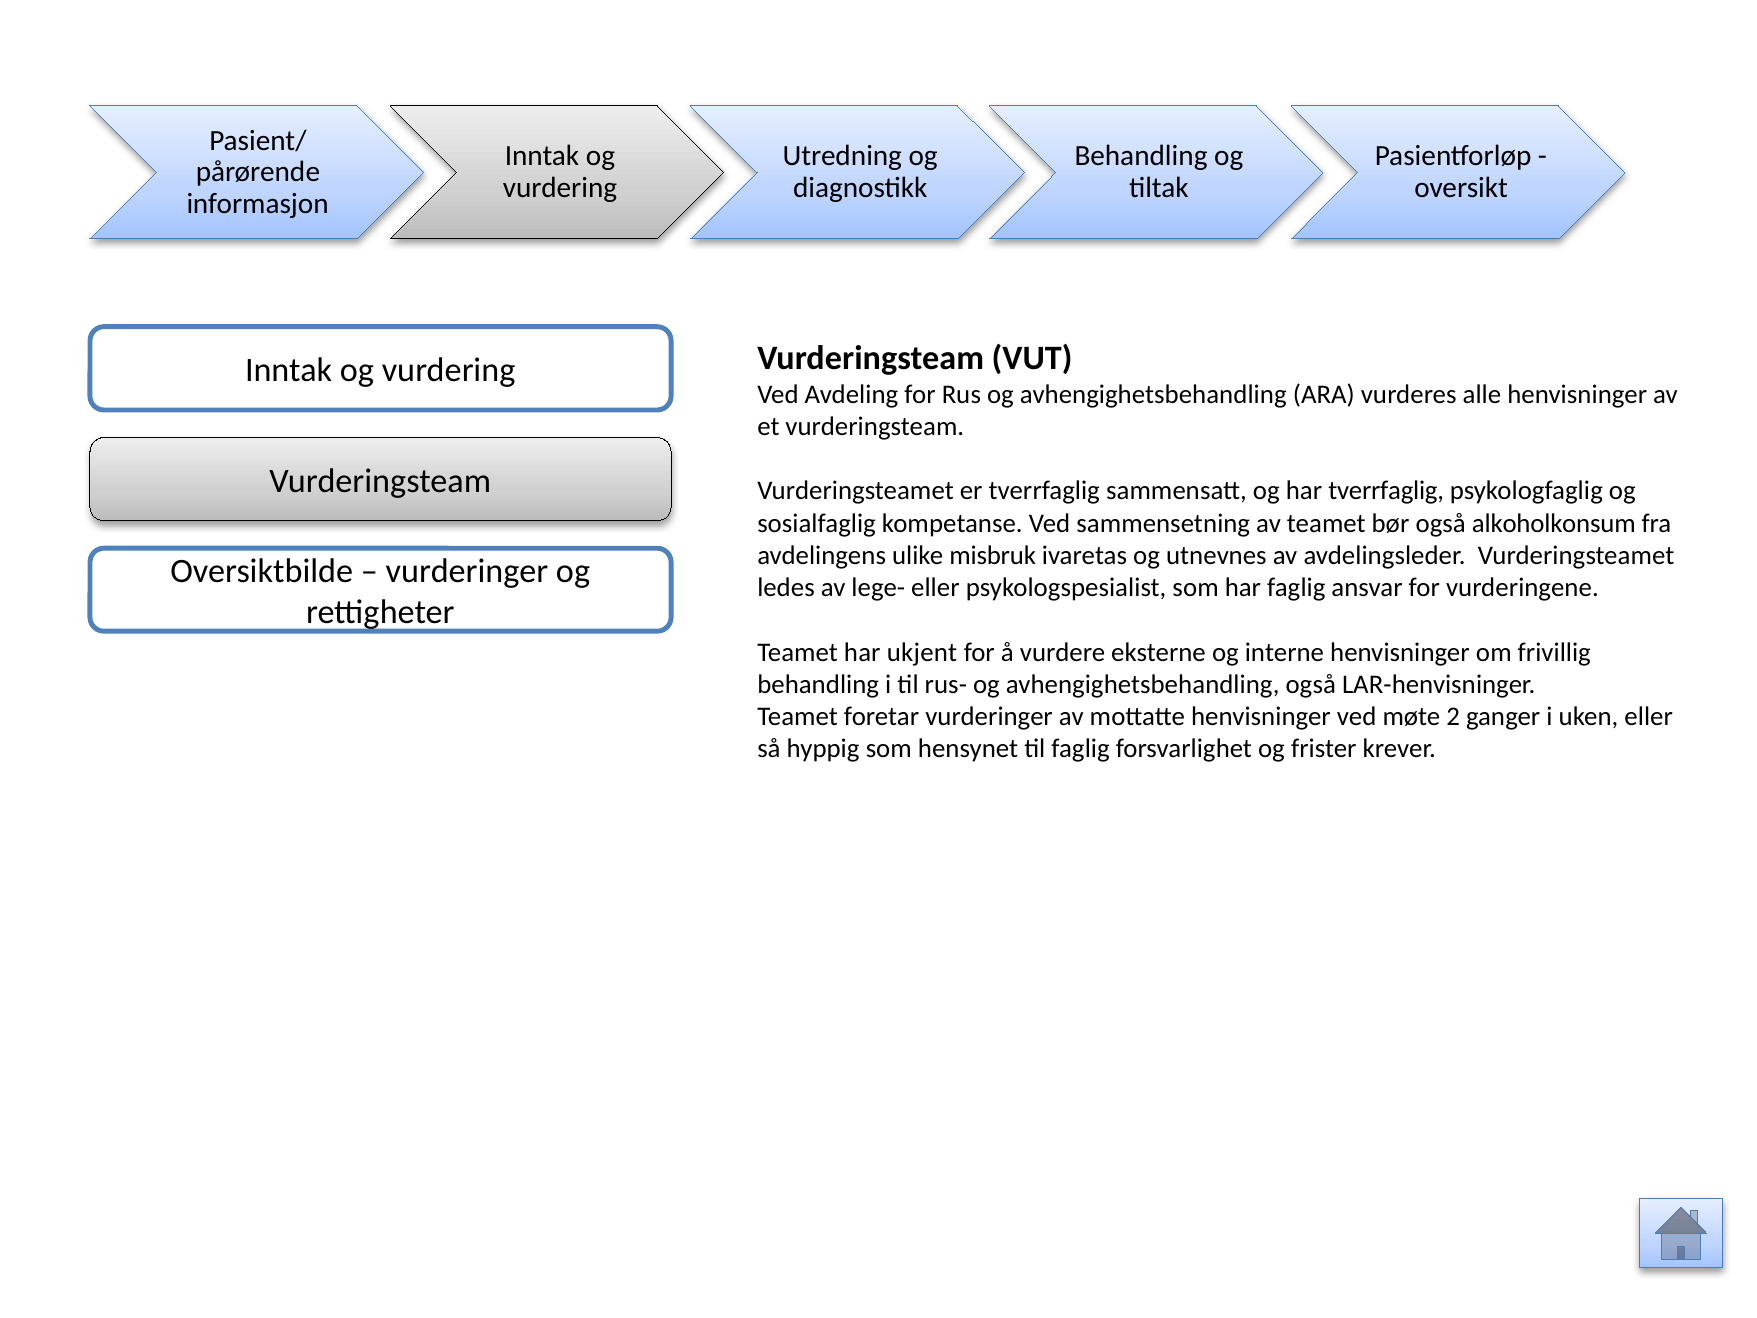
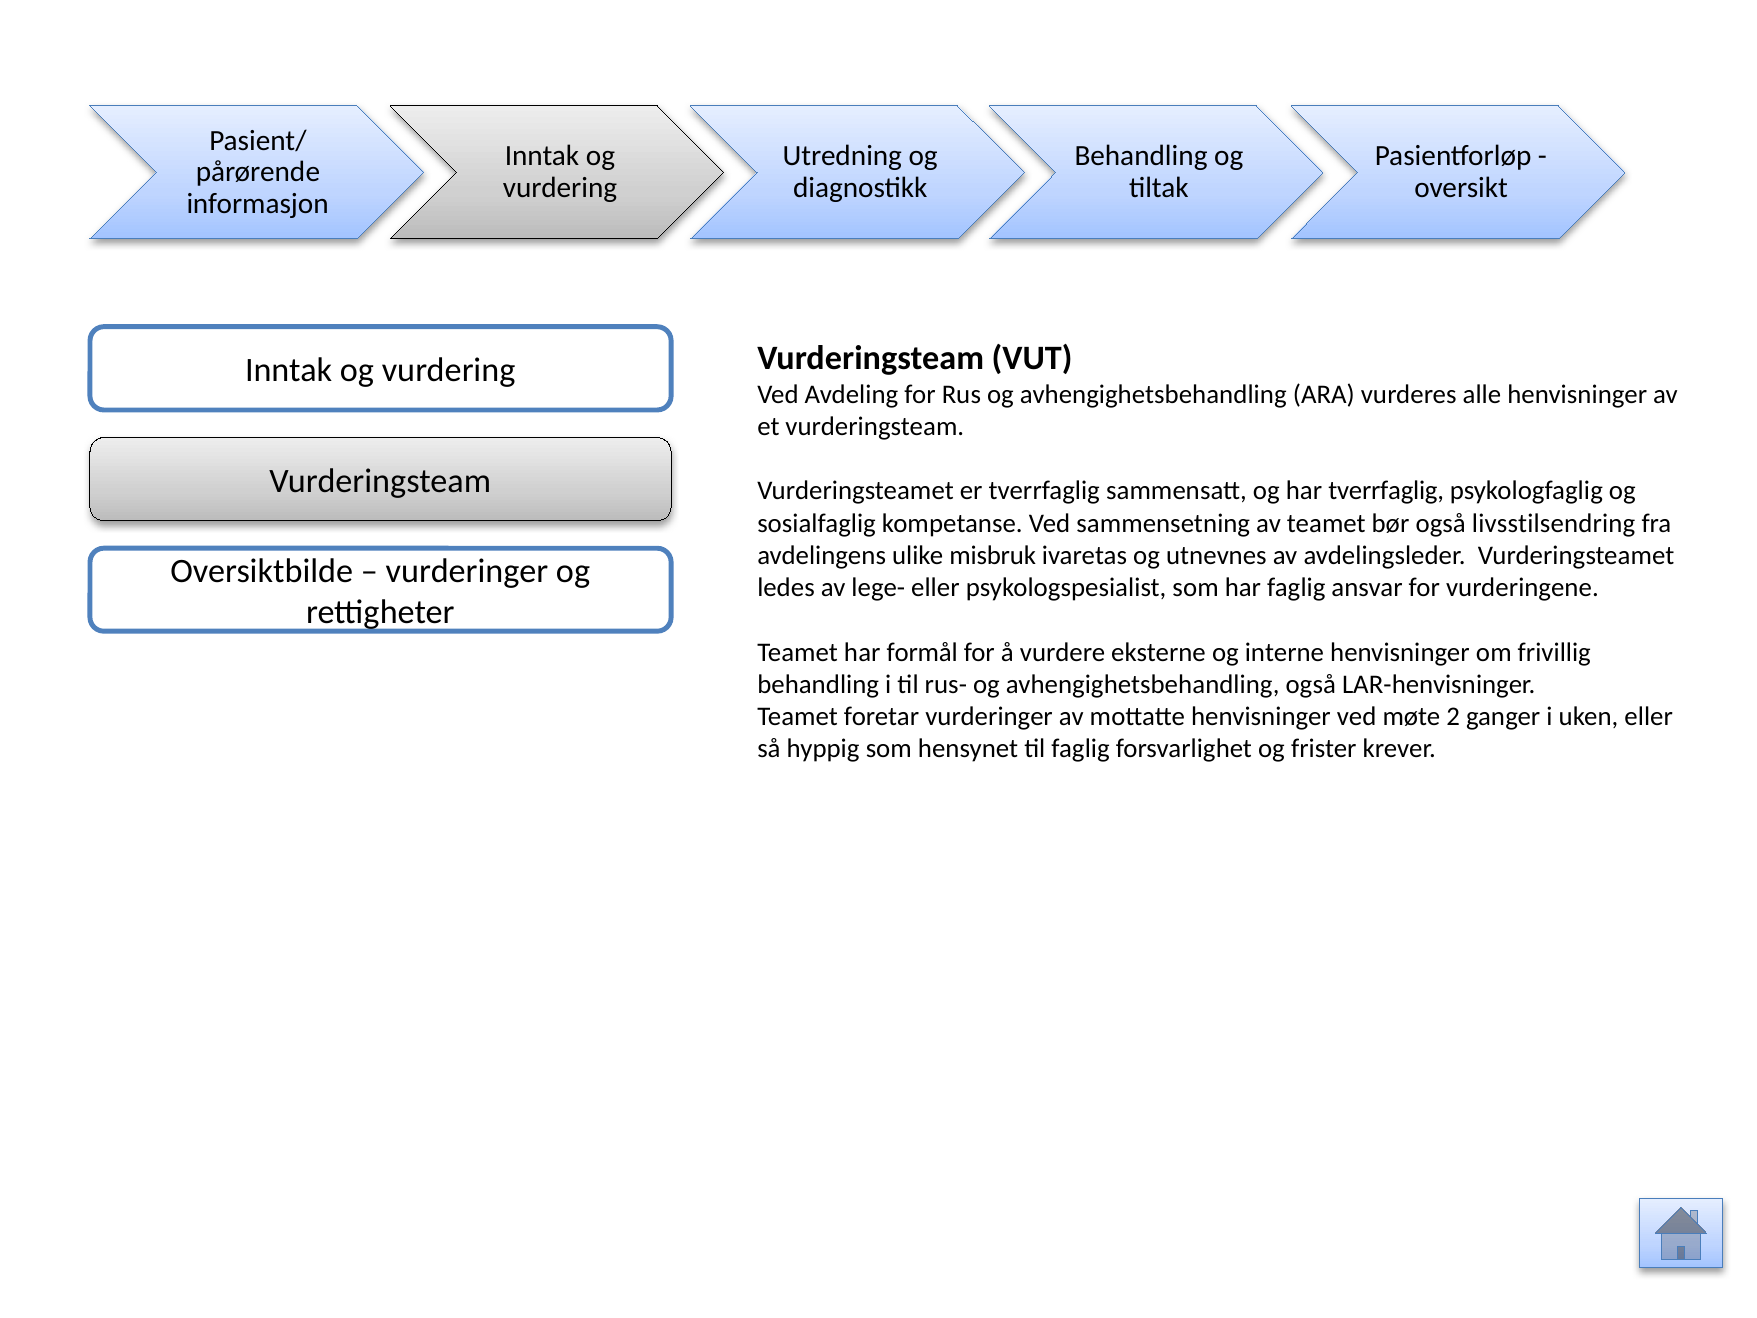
alkoholkonsum: alkoholkonsum -> livsstilsendring (1554, 523)
ukjent: ukjent -> formål (922, 652)
